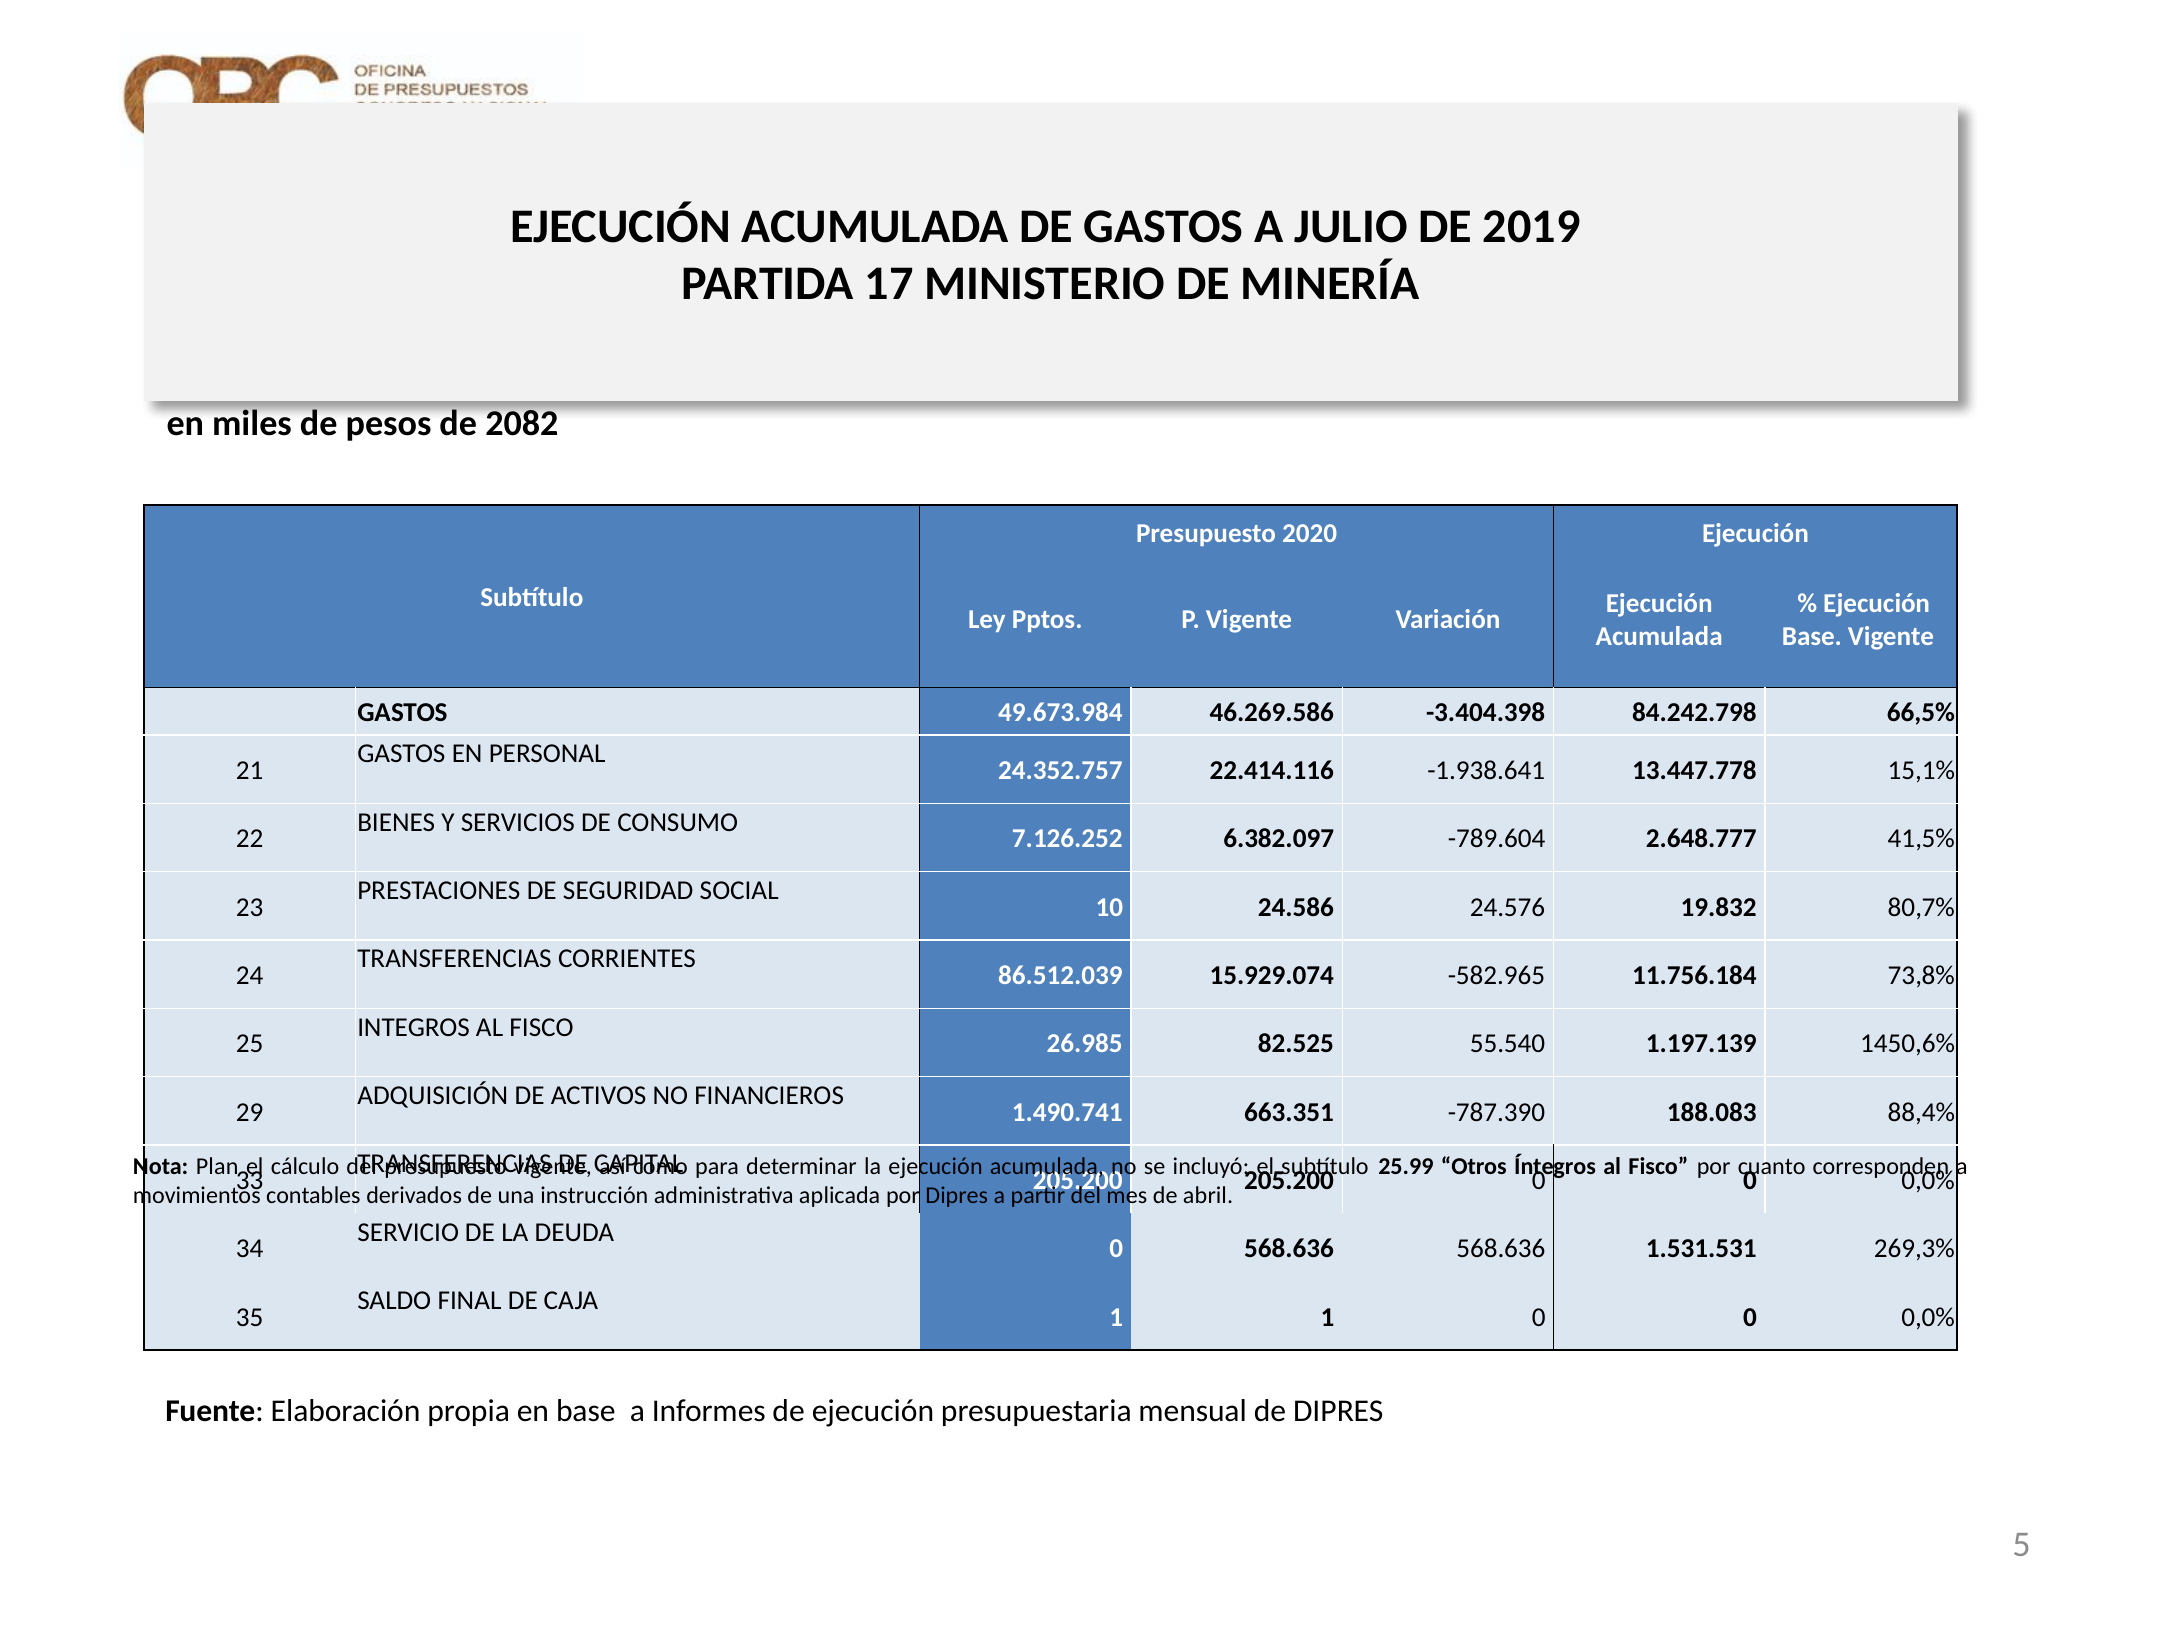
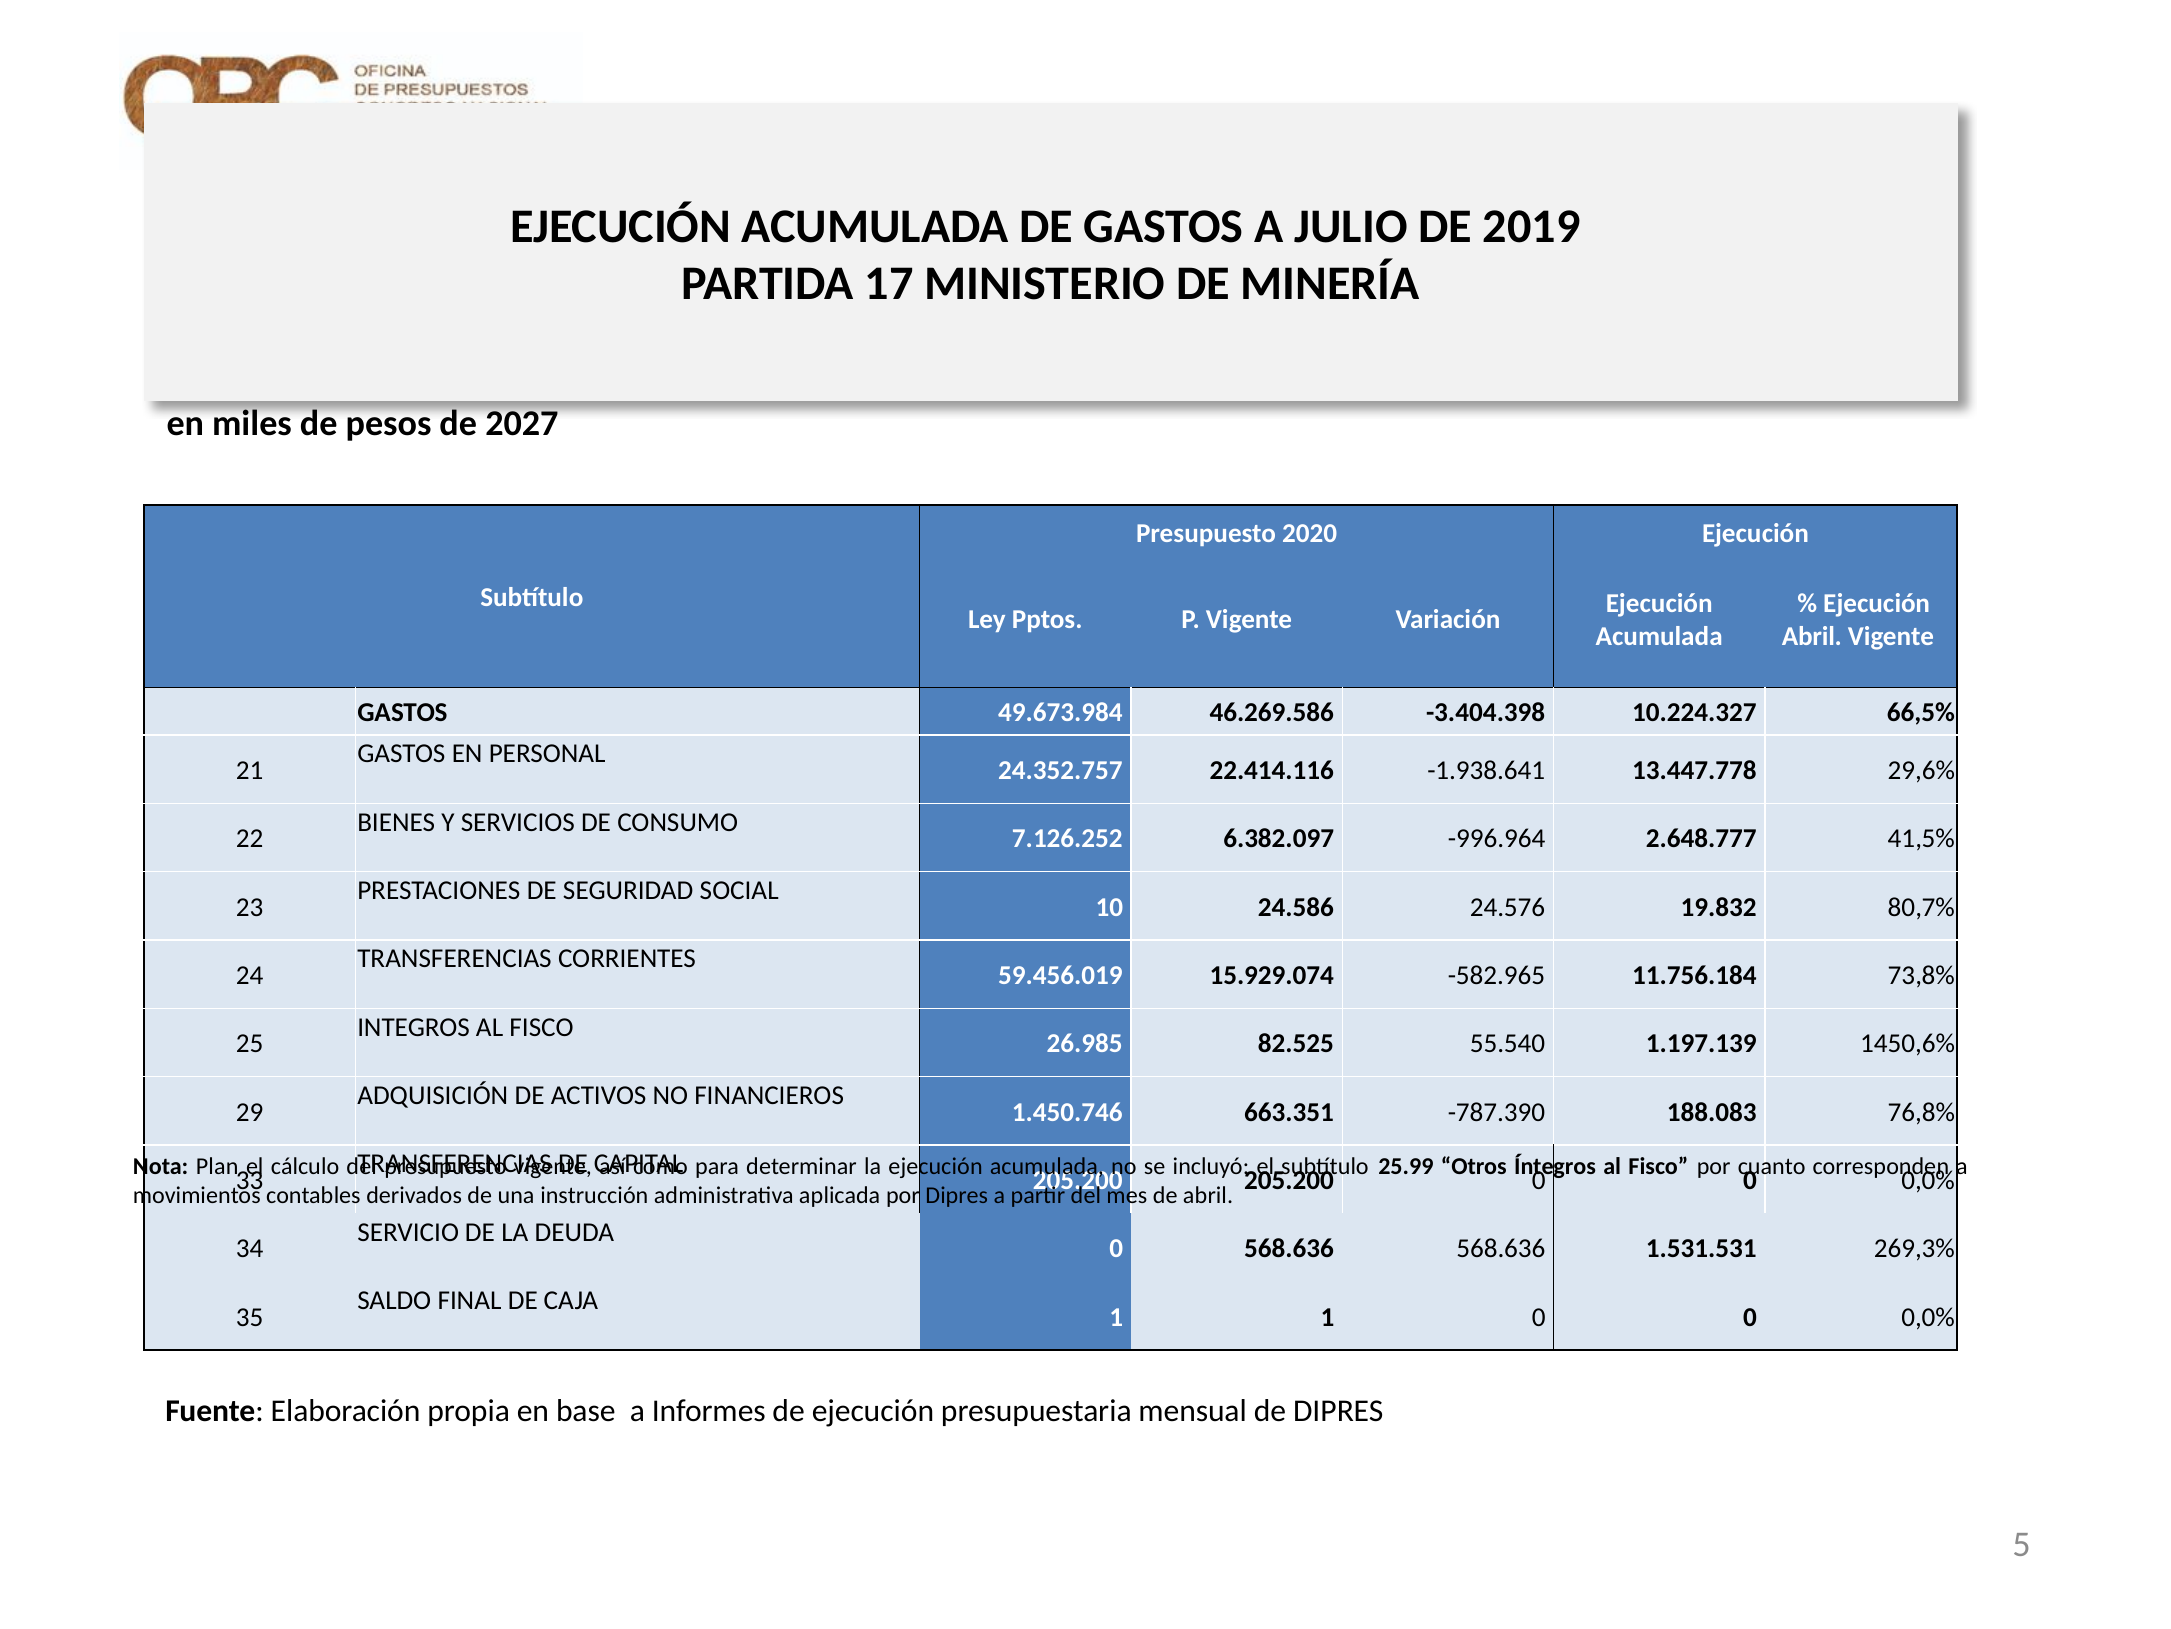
2082: 2082 -> 2027 (522, 423)
Base: Base -> Abril (1812, 636)
84.242.798: 84.242.798 -> 10.224.327 (1694, 712)
15,1%: 15,1% -> 29,6% (1921, 770)
-789.604: -789.604 -> -996.964 (1497, 838)
86.512.039: 86.512.039 -> 59.456.019 (1060, 975)
1.490.741: 1.490.741 -> 1.450.746 (1067, 1112)
88,4%: 88,4% -> 76,8% (1921, 1112)
